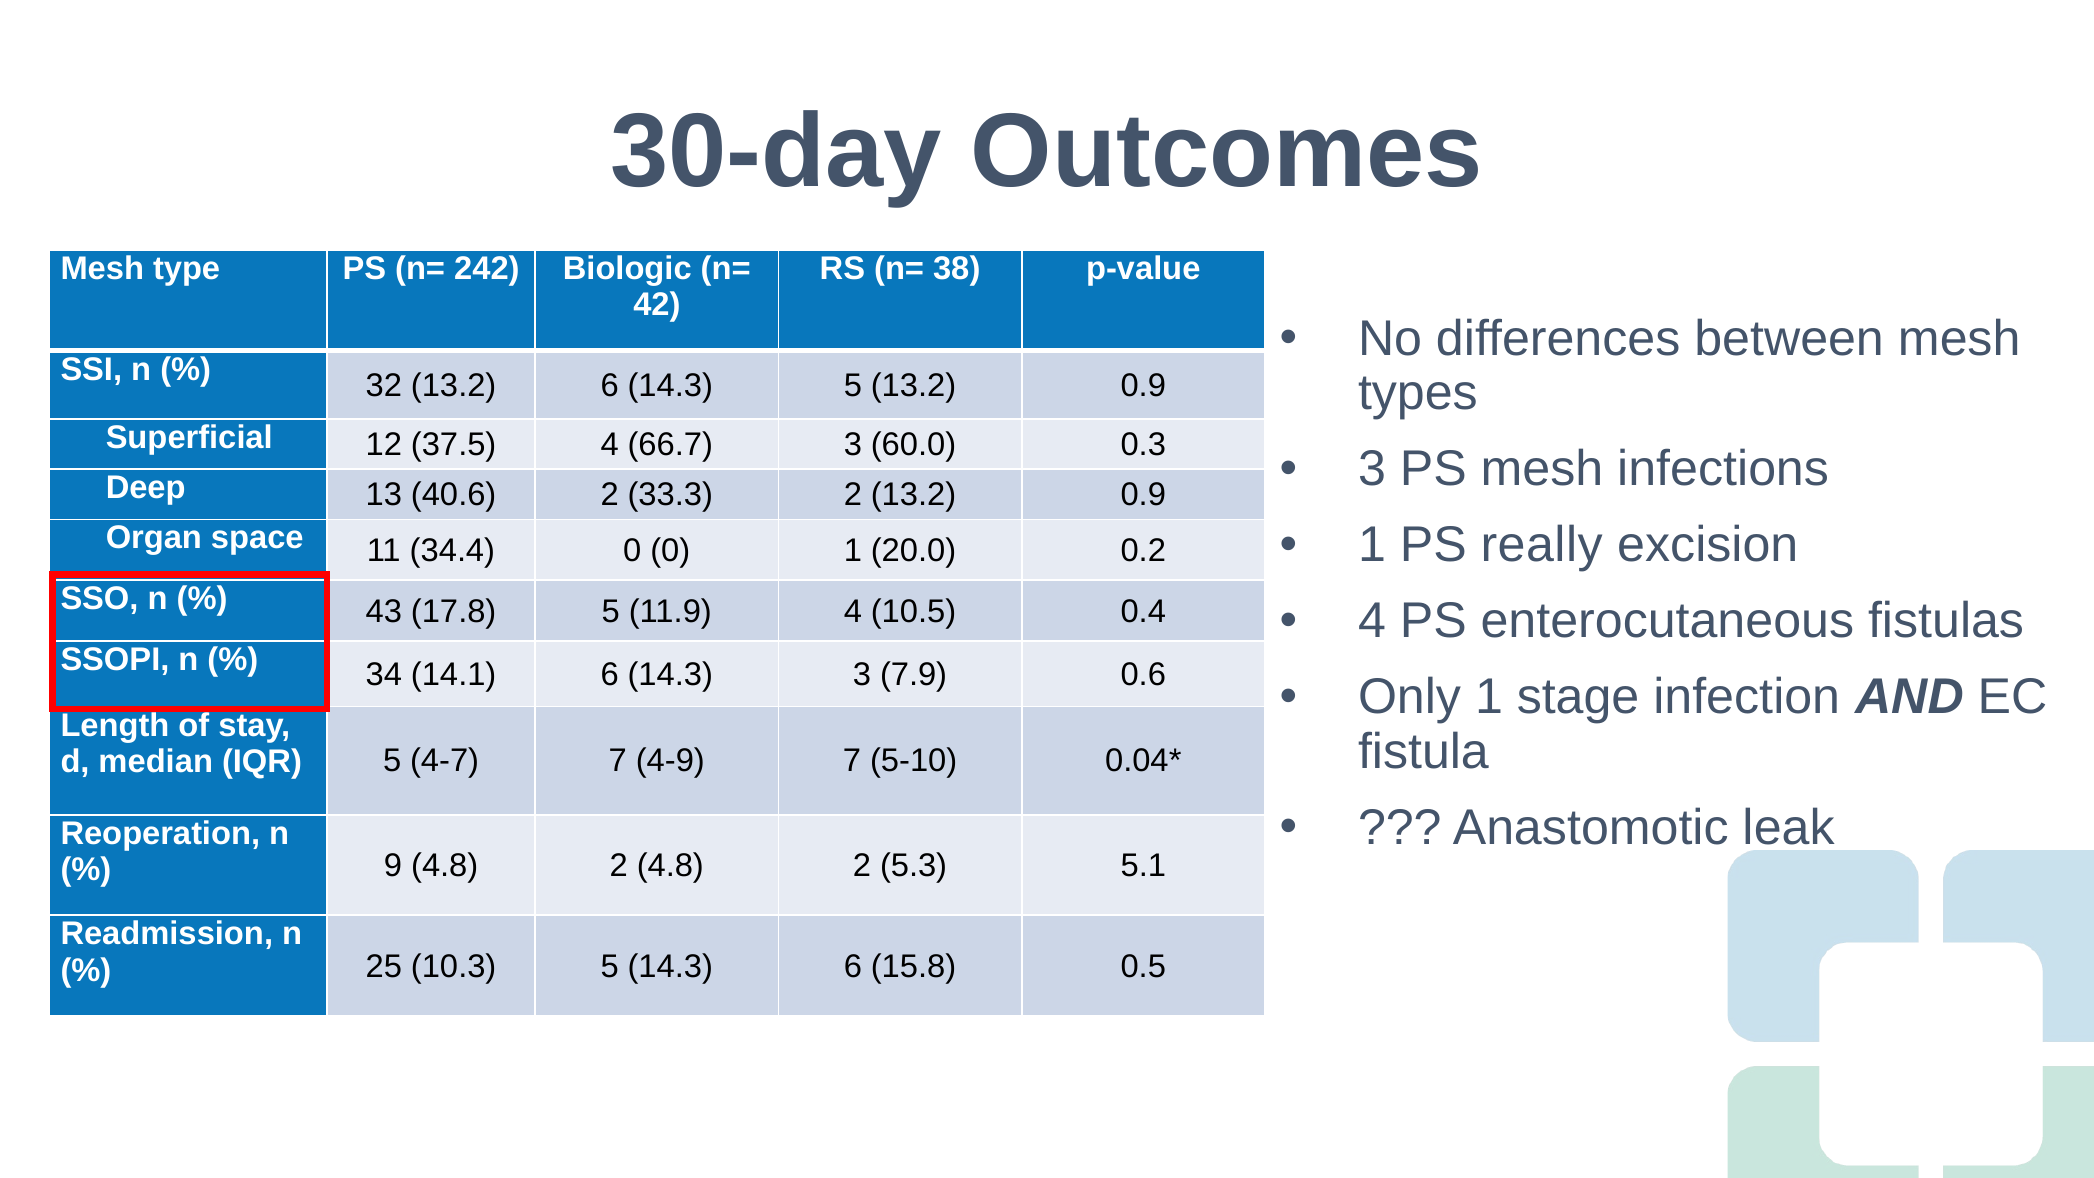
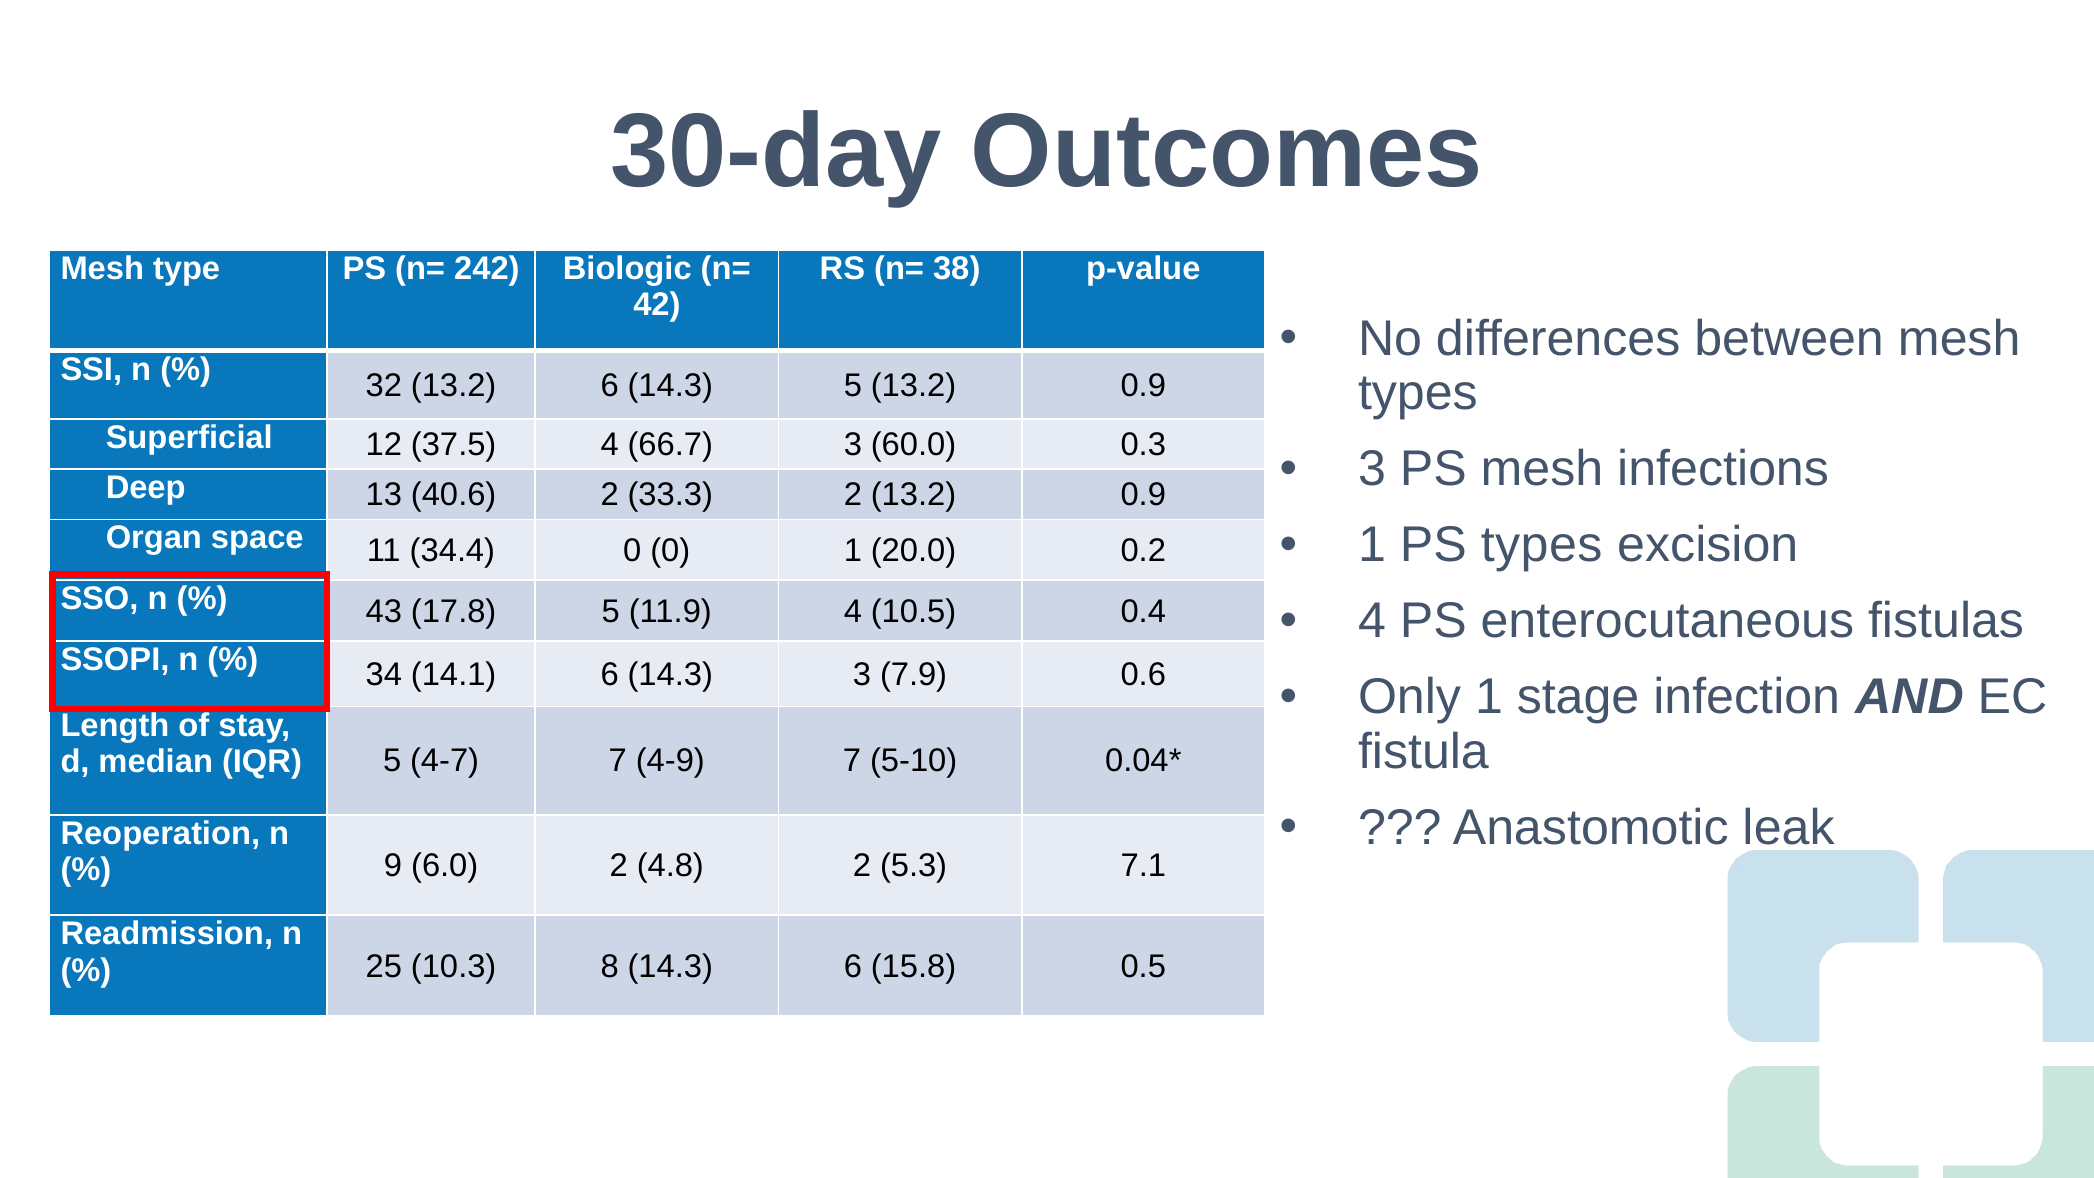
PS really: really -> types (1542, 545)
9 4.8: 4.8 -> 6.0 (445, 865)
5.1: 5.1 -> 7.1 (1143, 865)
10.3 5: 5 -> 8 (610, 966)
